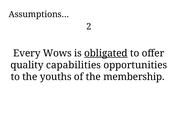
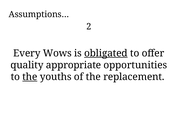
capabilities: capabilities -> appropriate (74, 65)
the underline: none -> present (30, 77)
membership: membership -> replacement (134, 77)
